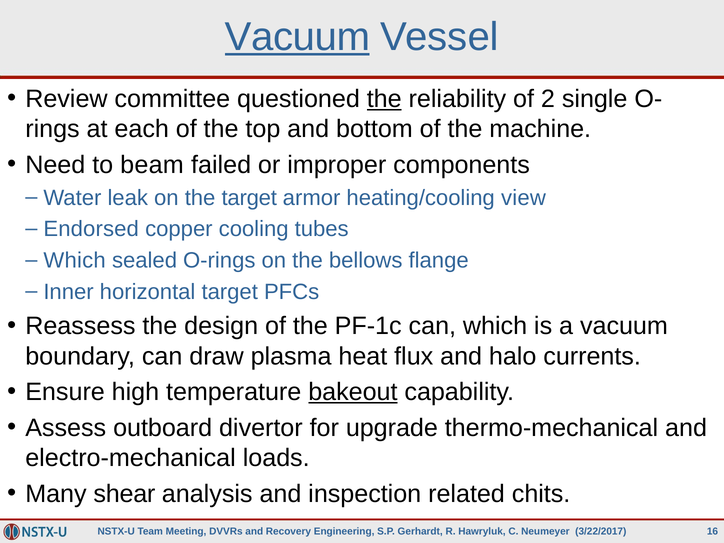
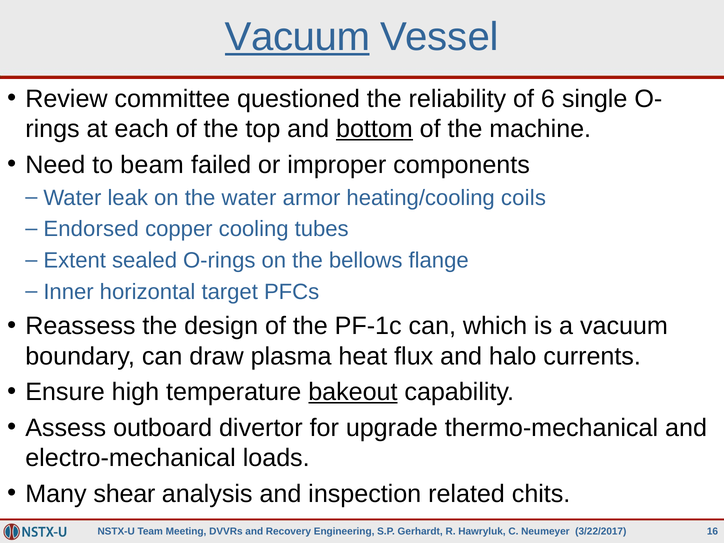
the underline: present -> none (384, 99)
2: 2 -> 6 (548, 99)
bottom underline: none -> present (374, 129)
the target: target -> water (249, 198)
view: view -> coils (523, 198)
Which: Which -> Extent (75, 261)
